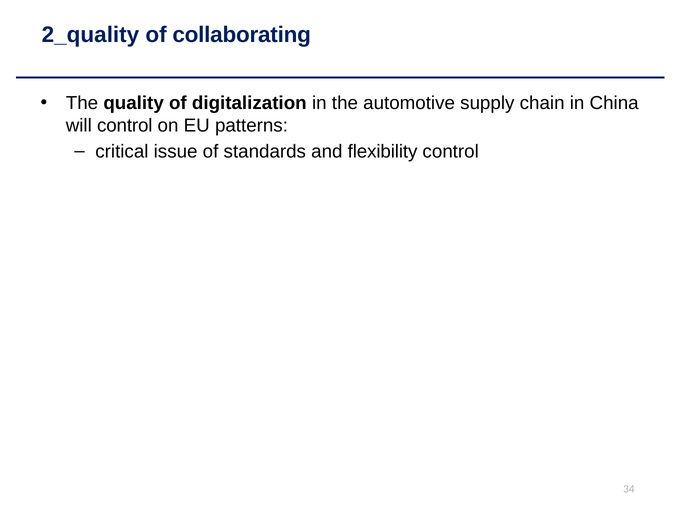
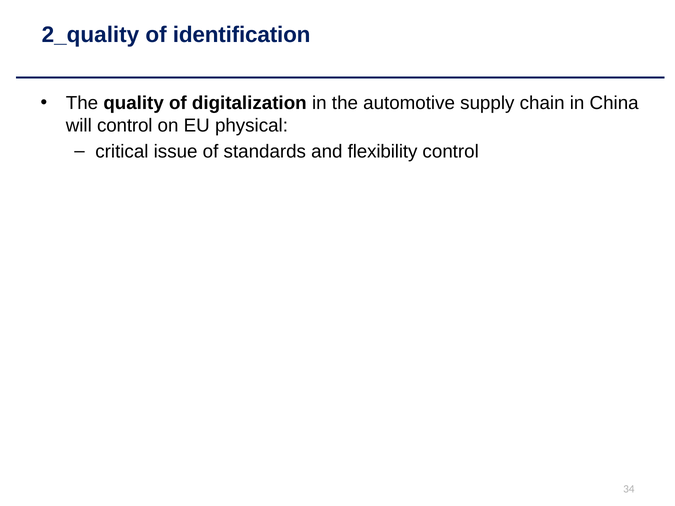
collaborating: collaborating -> identification (242, 35)
patterns: patterns -> physical (251, 125)
